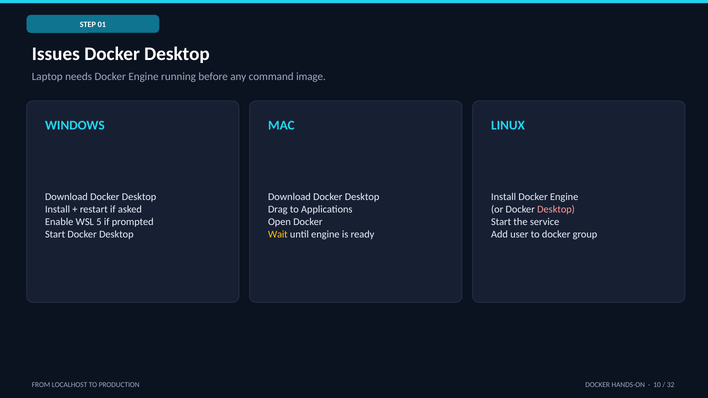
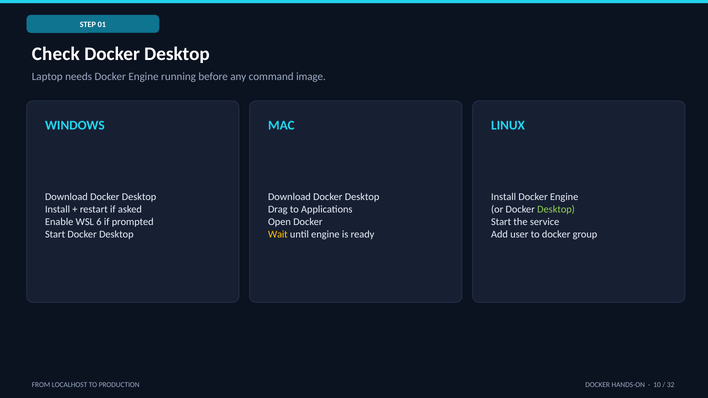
Issues: Issues -> Check (56, 54)
Desktop colour: pink -> light green (556, 210)
5: 5 -> 6 (99, 222)
